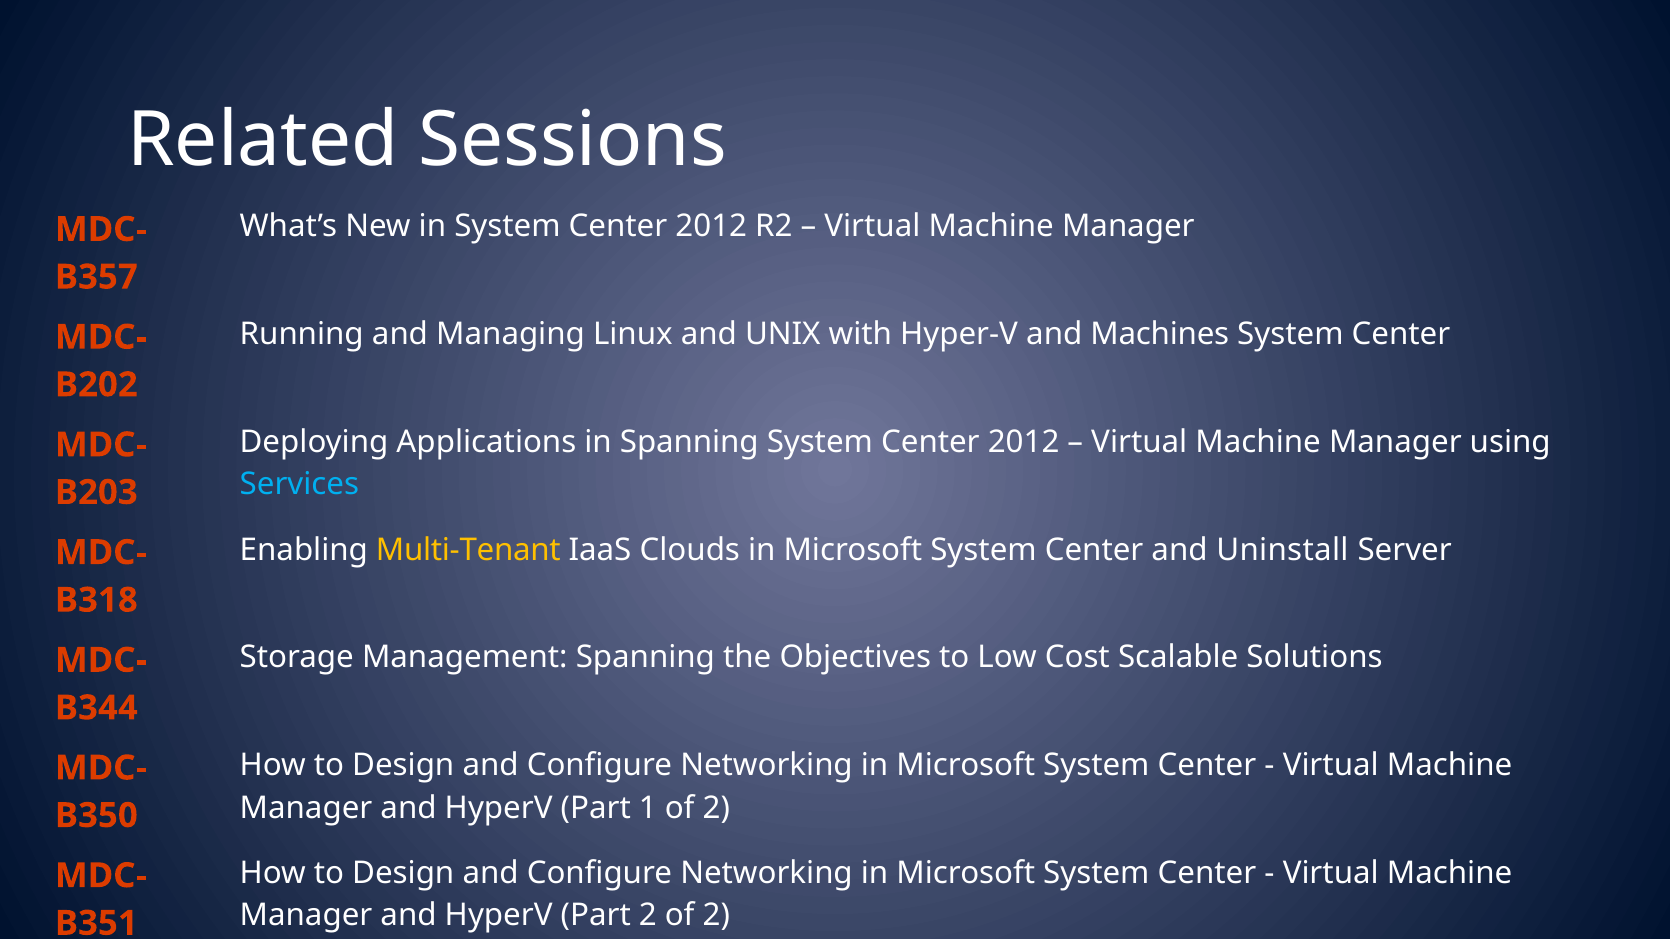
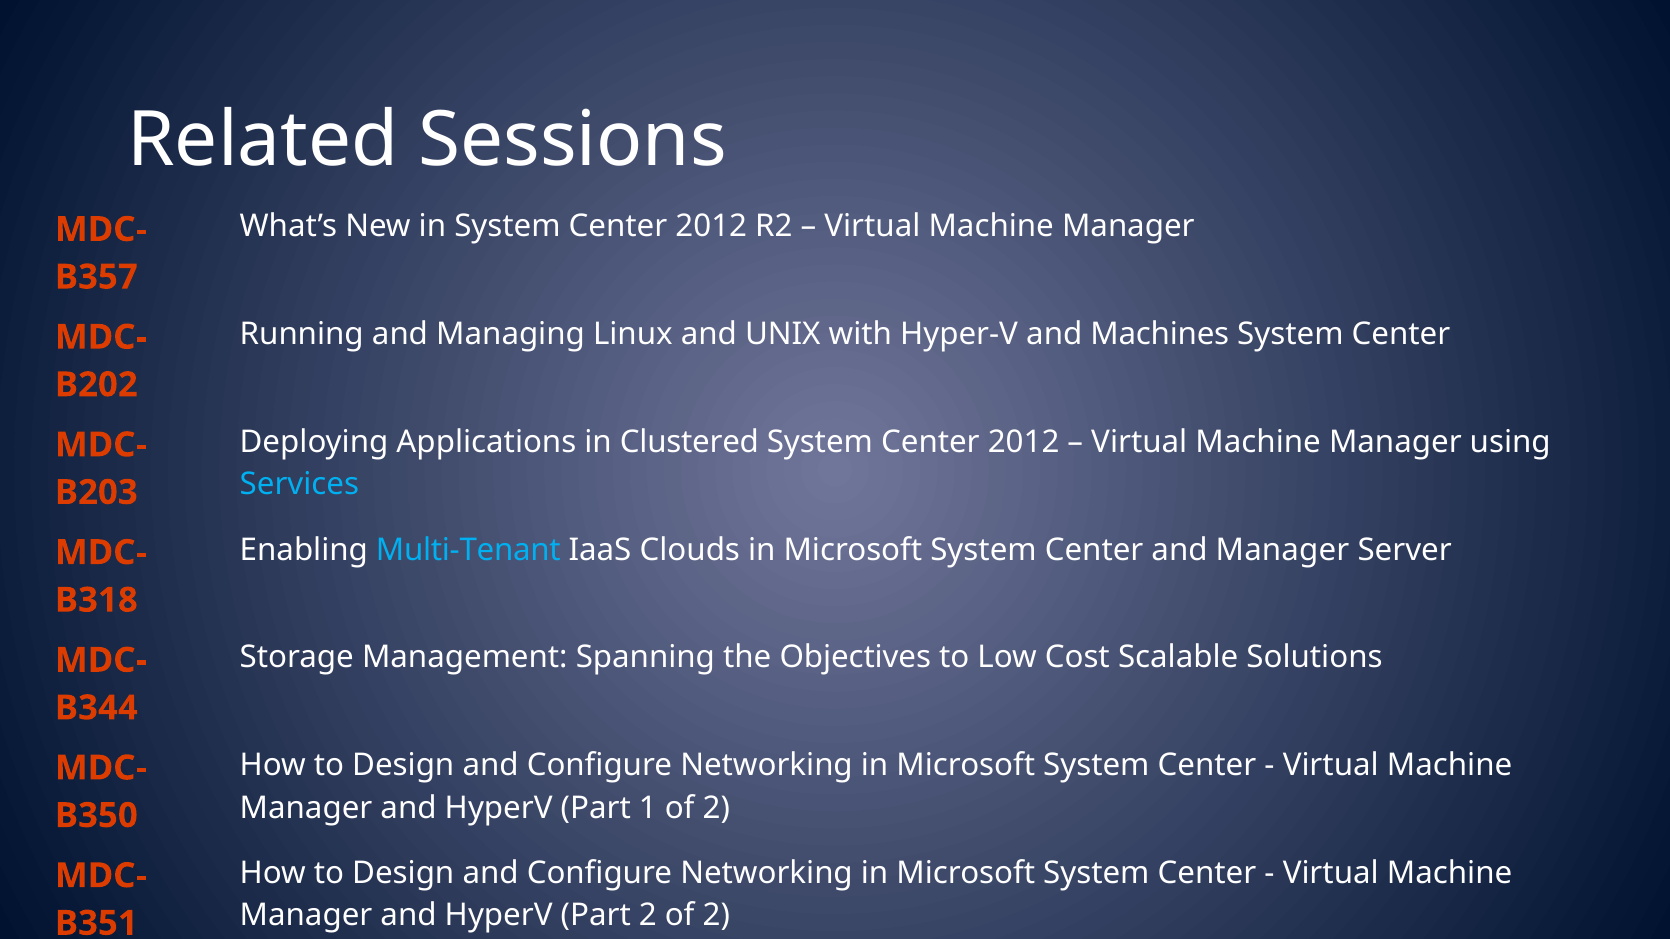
in Spanning: Spanning -> Clustered (689, 442)
Multi-Tenant colour: yellow -> light blue (468, 550)
and Uninstall: Uninstall -> Manager (1283, 550)
